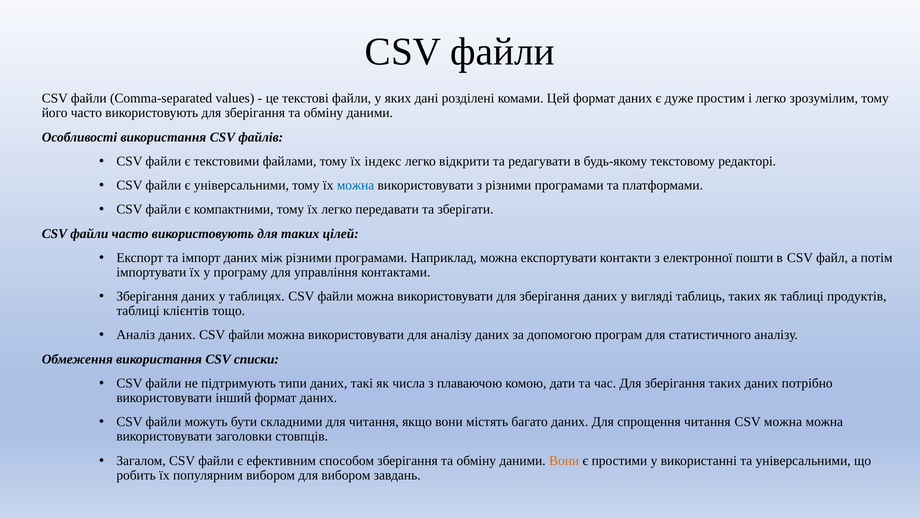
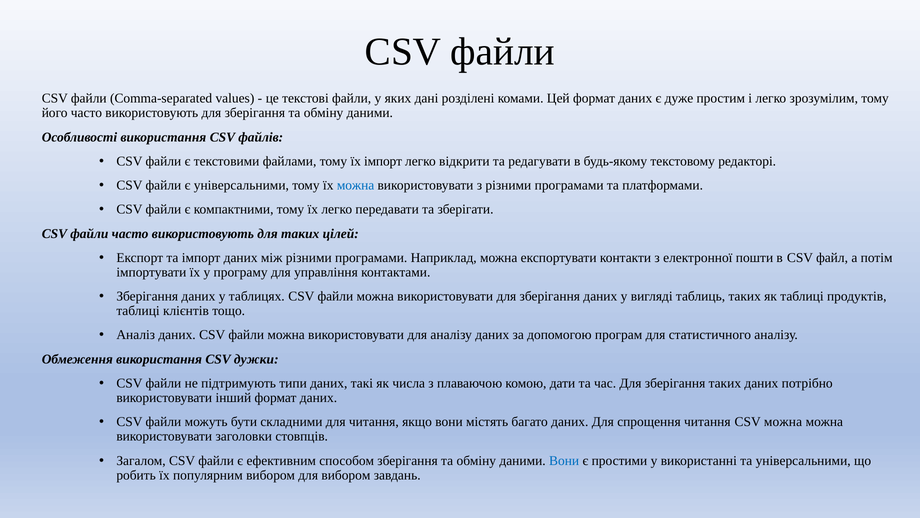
їх індекс: індекс -> імпорт (383, 161)
списки: списки -> дужки (256, 359)
Вони colour: orange -> blue (564, 460)
